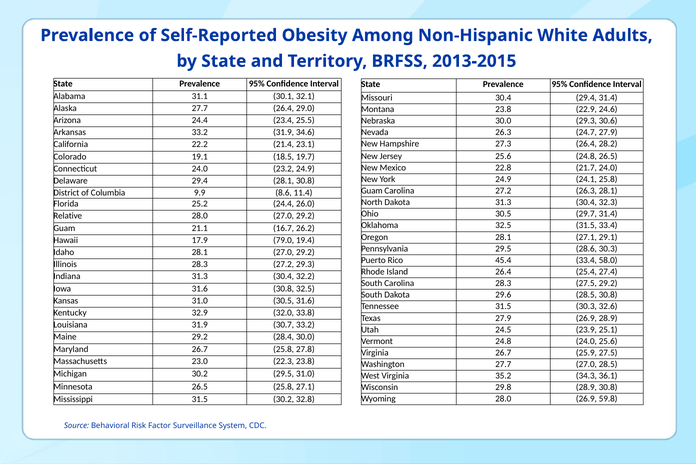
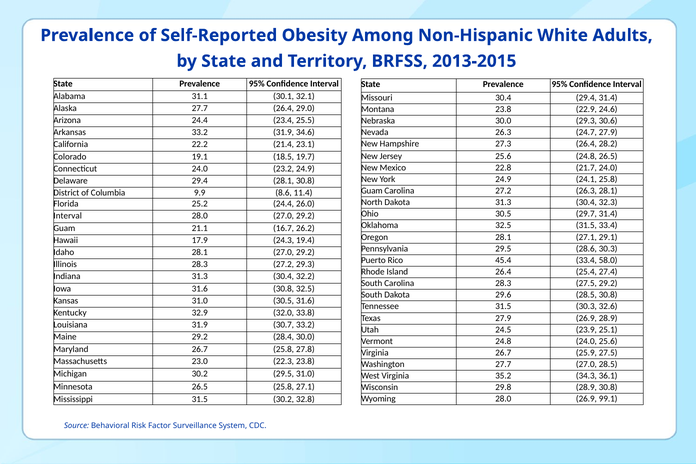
Relative: Relative -> Interval (68, 216)
79.0: 79.0 -> 24.3 (284, 240)
59.8: 59.8 -> 99.1 (608, 399)
